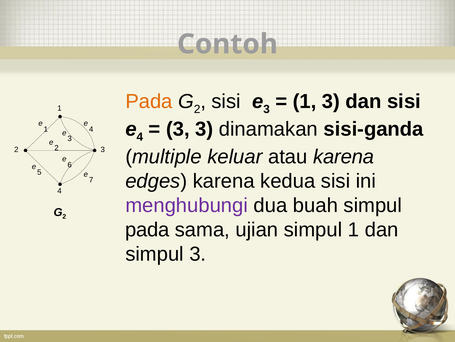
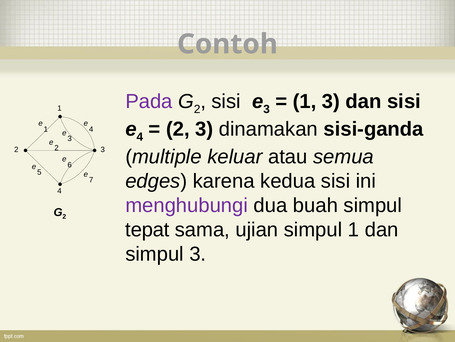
Pada colour: orange -> purple (149, 101)
3: 3 -> 2 (178, 129)
atau karena: karena -> semua (344, 156)
pada: pada -> tepat (147, 229)
